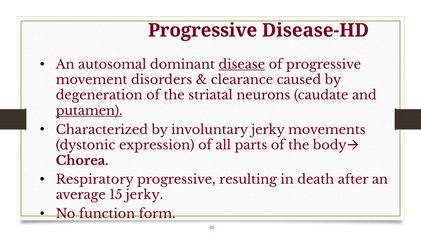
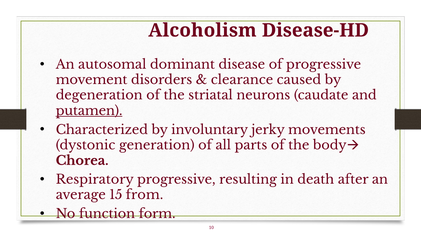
Progressive: Progressive -> Alcoholism (202, 30)
disease underline: present -> none (242, 64)
expression: expression -> generation (157, 145)
15 jerky: jerky -> from (144, 195)
